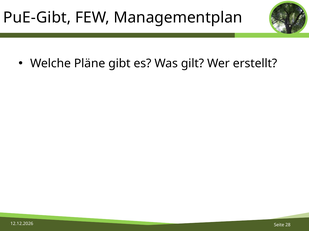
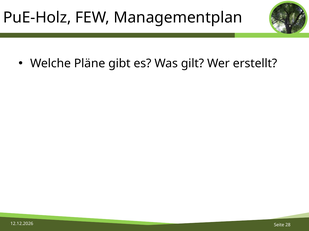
PuE-Gibt: PuE-Gibt -> PuE-Holz (37, 18)
